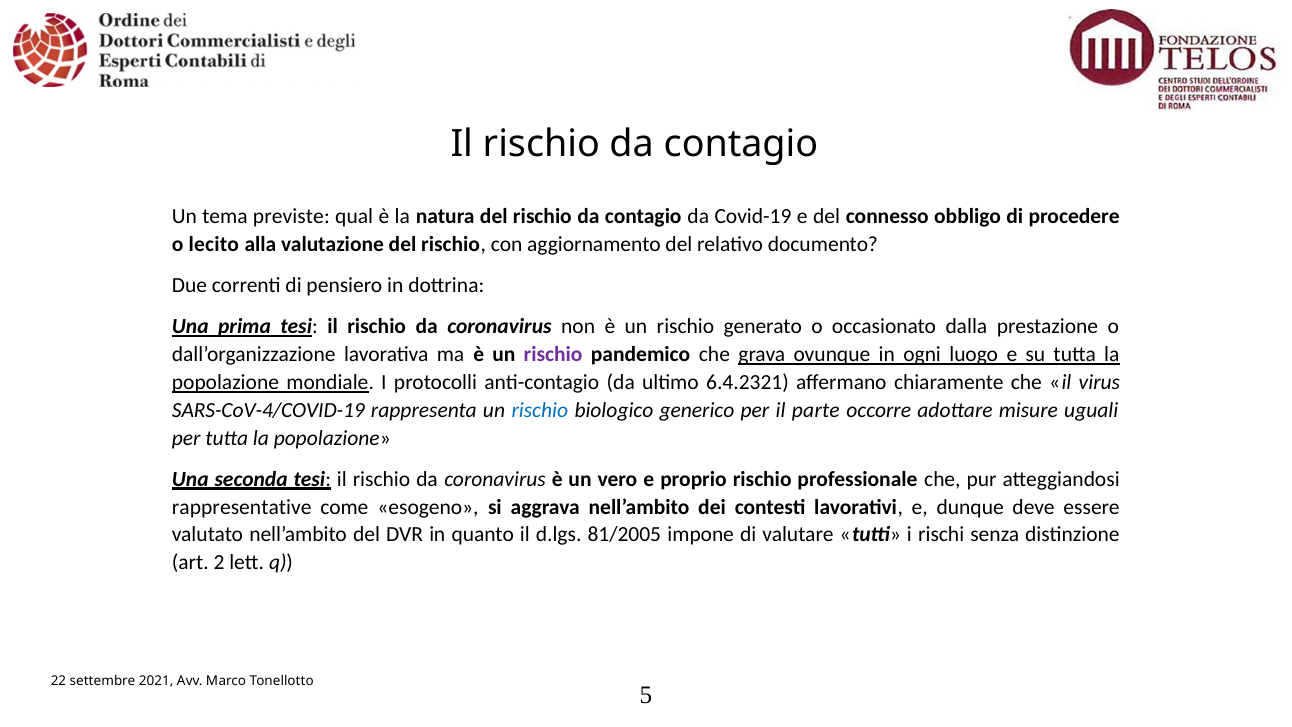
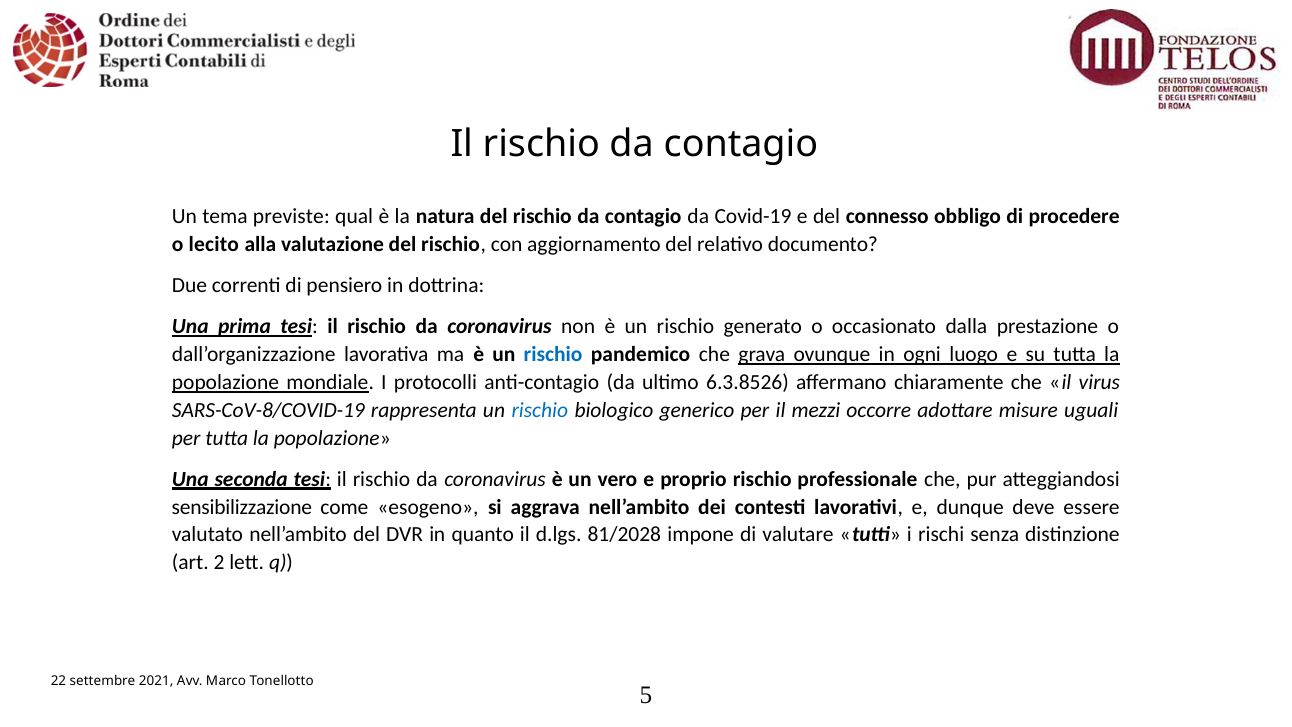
rischio colour: purple -> blue (553, 354)
6.4.2321: 6.4.2321 -> 6.3.8526 (747, 382)
SARS-CoV-4/COVID-19: SARS-CoV-4/COVID-19 -> SARS-CoV-8/COVID-19 (268, 410)
parte: parte -> mezzi (816, 410)
rappresentative: rappresentative -> sensibilizzazione (242, 507)
81/2005: 81/2005 -> 81/2028 (624, 535)
